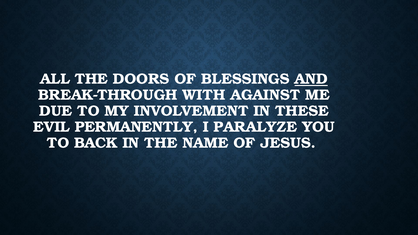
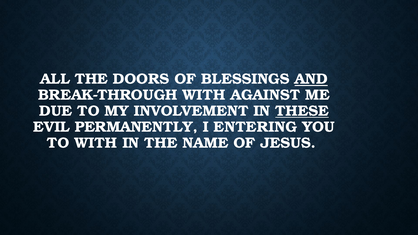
THESE underline: none -> present (302, 111)
PARALYZE: PARALYZE -> ENTERING (255, 127)
TO BACK: BACK -> WITH (96, 143)
